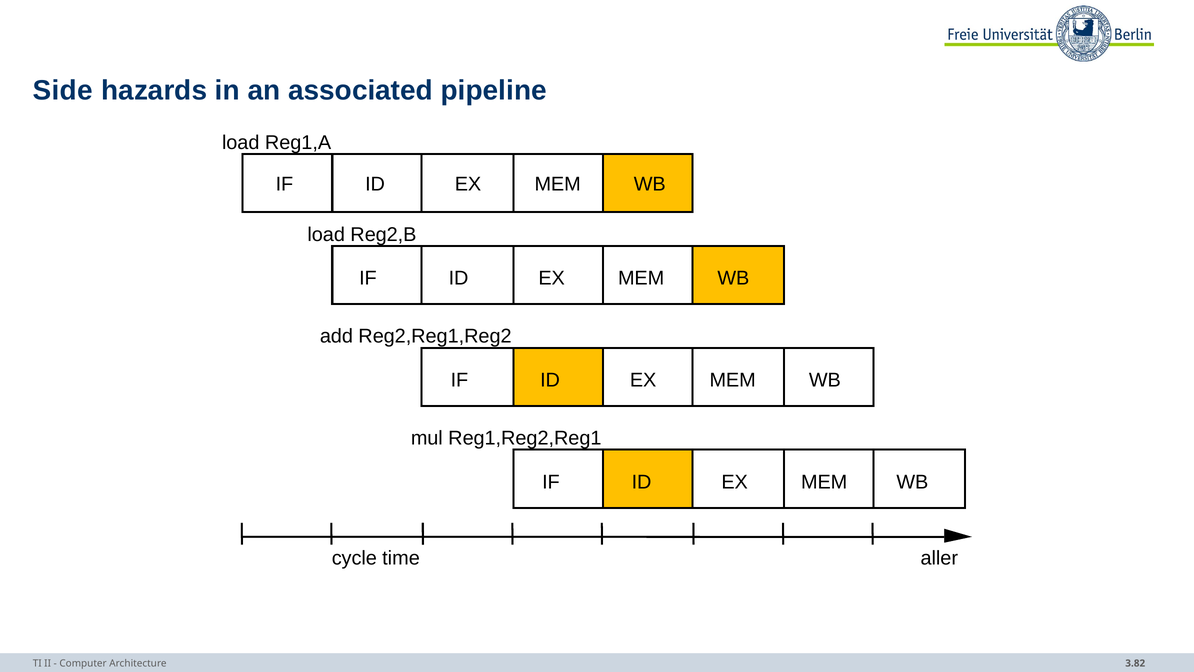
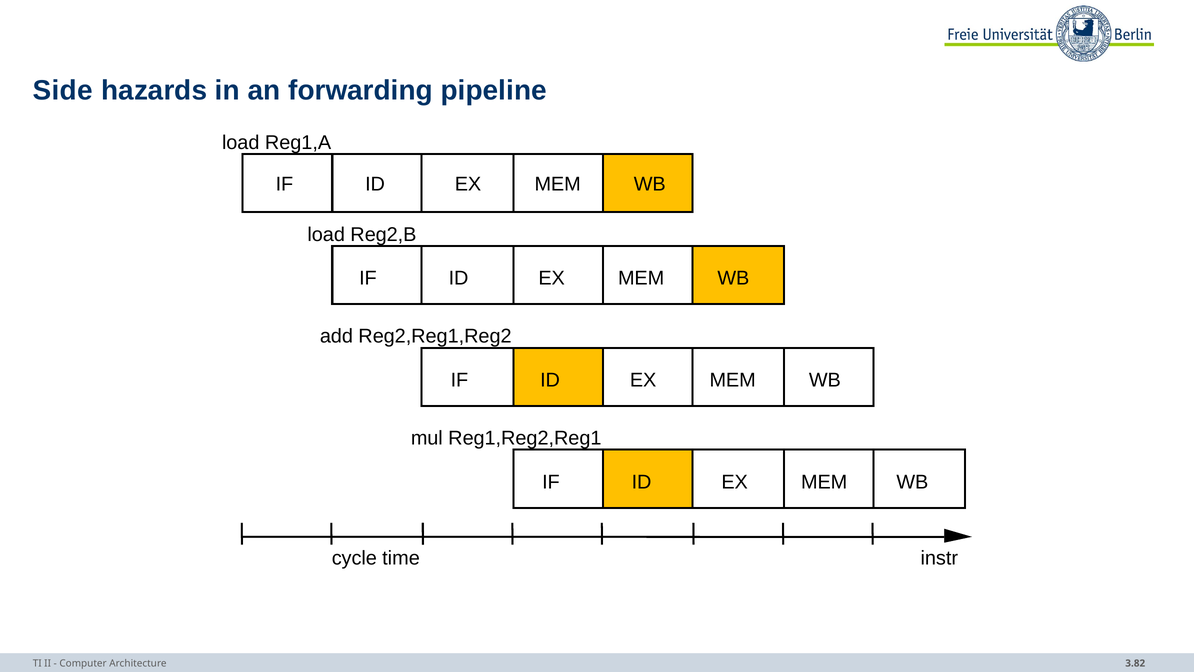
associated: associated -> forwarding (361, 90)
aller: aller -> instr (939, 558)
